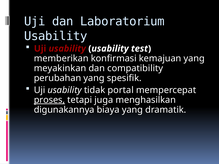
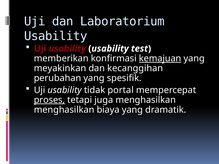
kemajuan underline: none -> present (160, 59)
compatibility: compatibility -> kecanggihan (135, 68)
digunakannya: digunakannya -> menghasilkan (64, 110)
